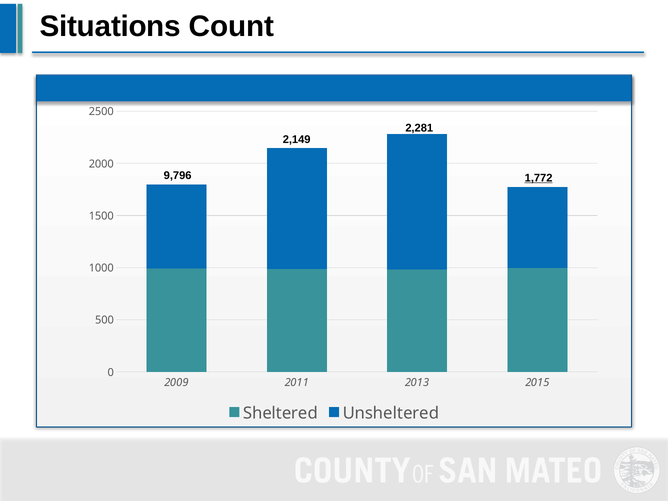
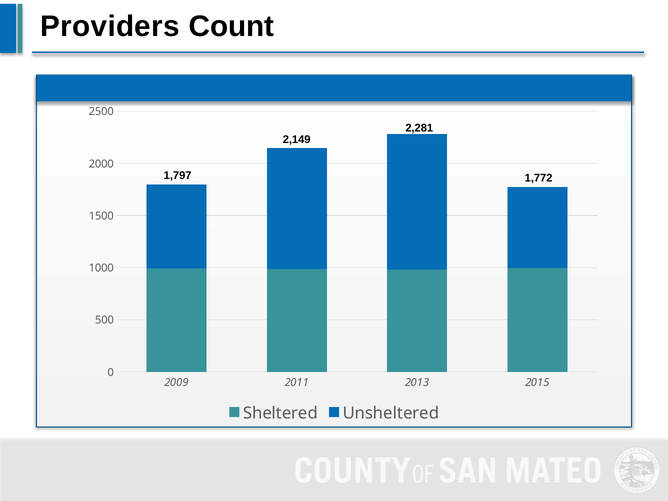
Situations: Situations -> Providers (110, 27)
9,796: 9,796 -> 1,797 (178, 176)
1,772 underline: present -> none (539, 178)
